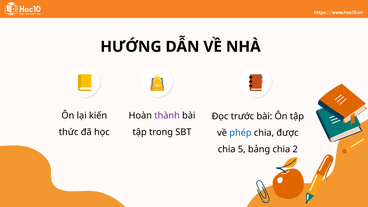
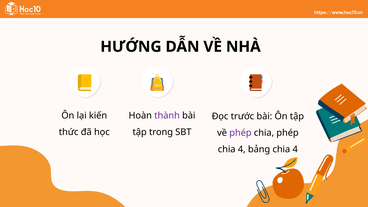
phép colour: blue -> purple (240, 133)
chia được: được -> phép (288, 133)
5: 5 -> 4 (242, 149)
bảng chia 2: 2 -> 4 (295, 149)
